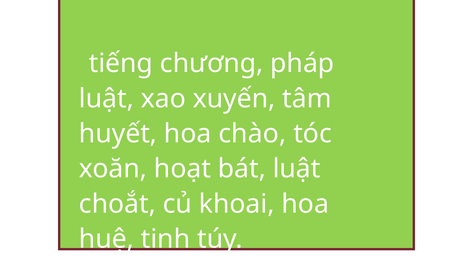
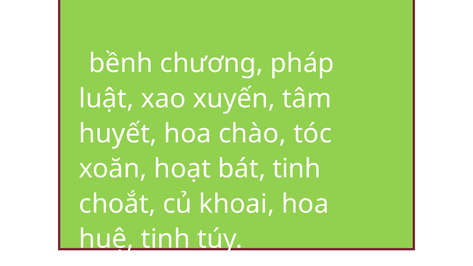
tiếng: tiếng -> bềnh (121, 64)
bát luật: luật -> tinh (297, 169)
